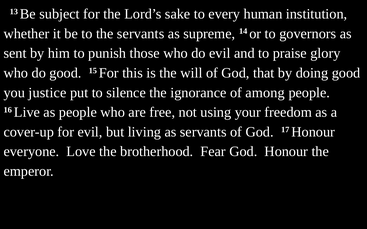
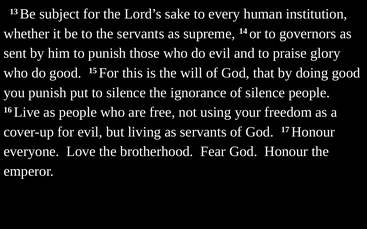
you justice: justice -> punish (47, 93)
of among: among -> silence (265, 93)
